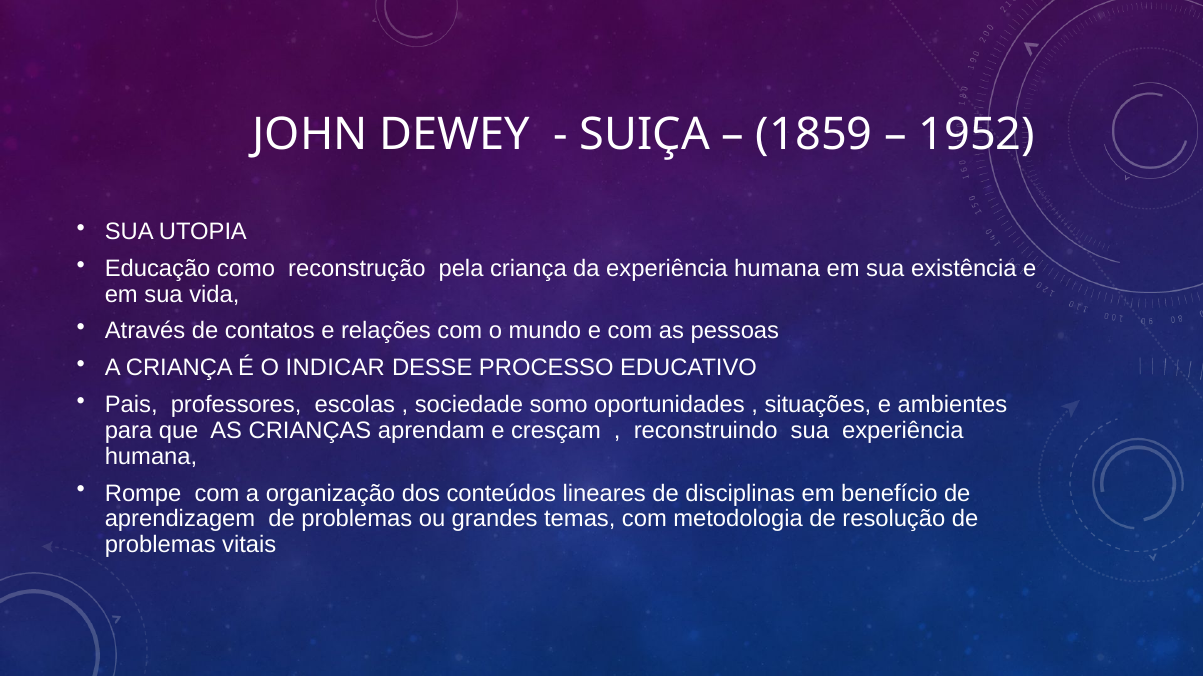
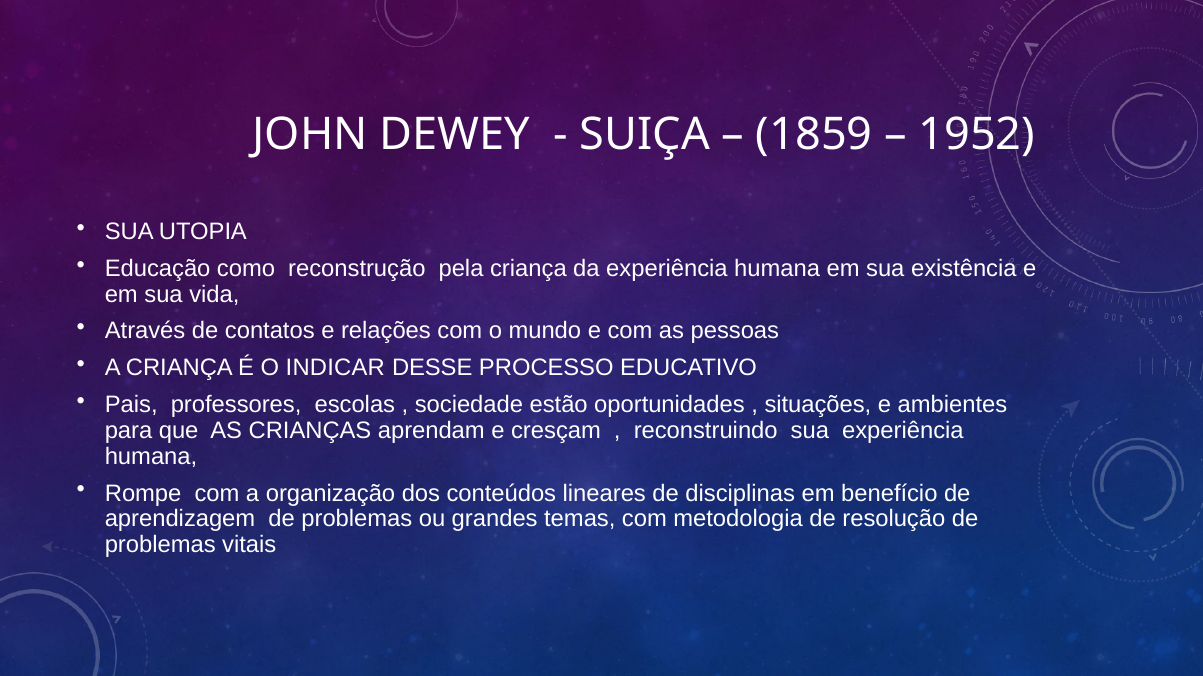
somo: somo -> estão (559, 405)
